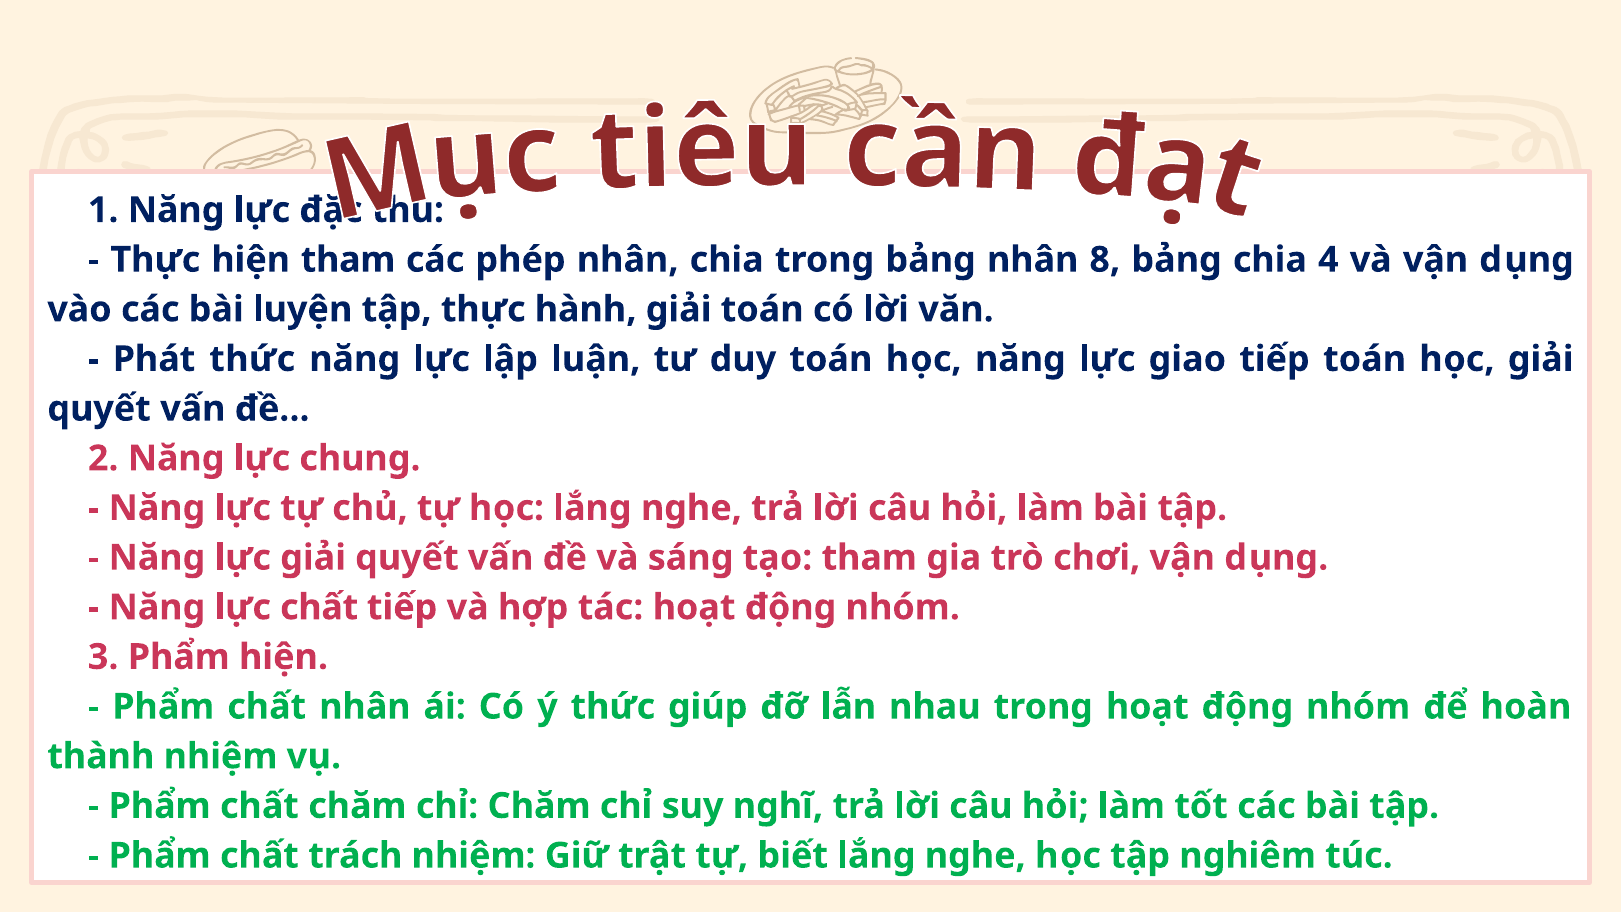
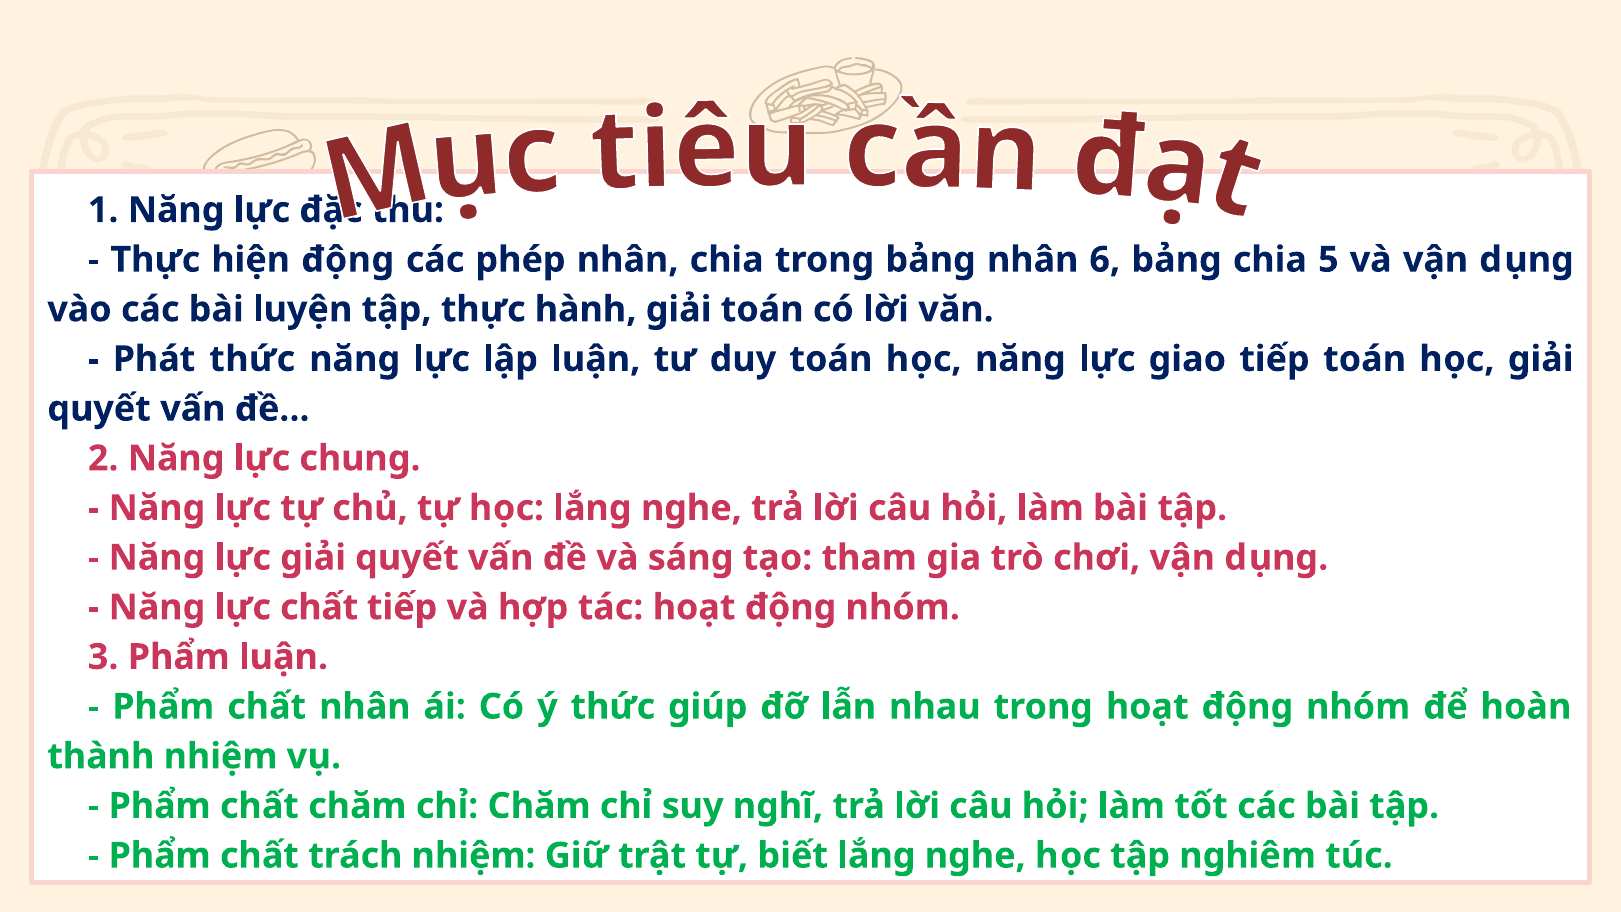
hiện tham: tham -> động (348, 260)
8: 8 -> 6 (1105, 260)
4: 4 -> 5 (1328, 260)
Phẩm hiện: hiện -> luận (284, 657)
